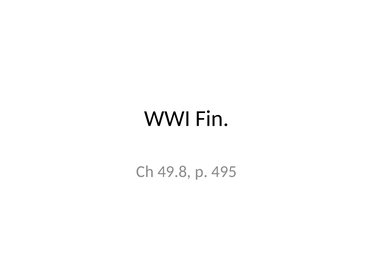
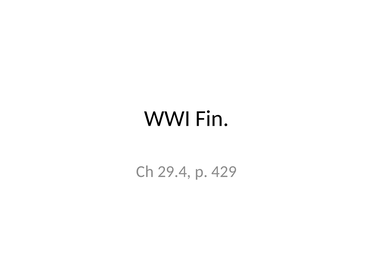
49.8: 49.8 -> 29.4 (174, 171)
495: 495 -> 429 (224, 171)
